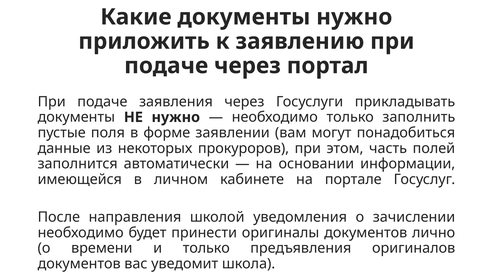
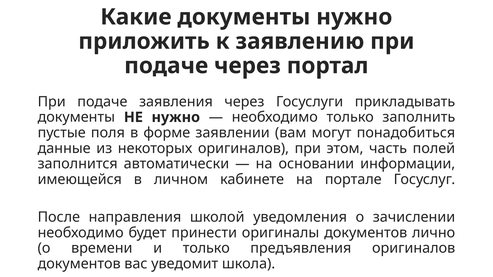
некоторых прокуроров: прокуроров -> оригиналов (243, 148)
